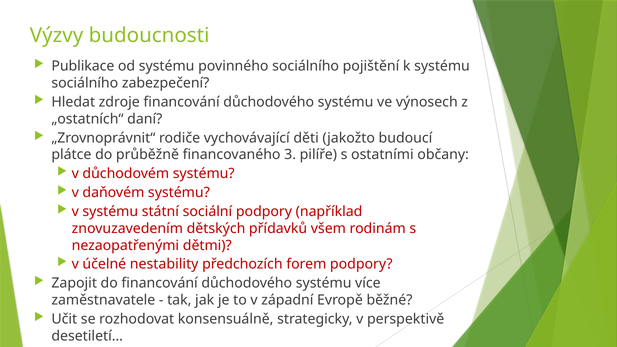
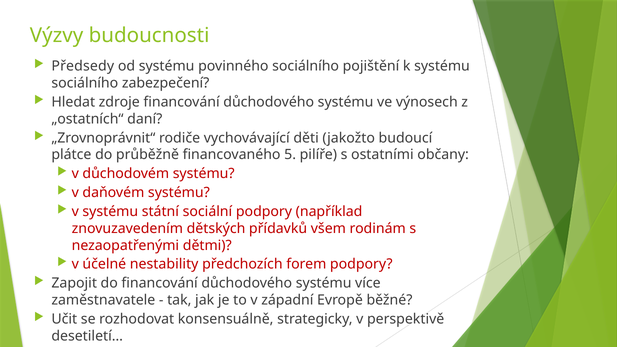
Publikace: Publikace -> Předsedy (83, 66)
3: 3 -> 5 (290, 155)
